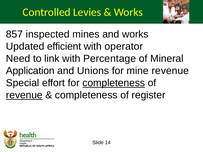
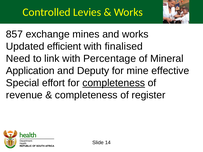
inspected: inspected -> exchange (48, 34)
operator: operator -> finalised (124, 47)
Unions: Unions -> Deputy (93, 71)
mine revenue: revenue -> effective (170, 71)
revenue underline: present -> none (24, 95)
